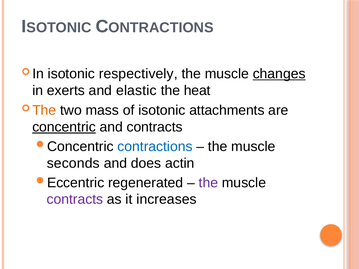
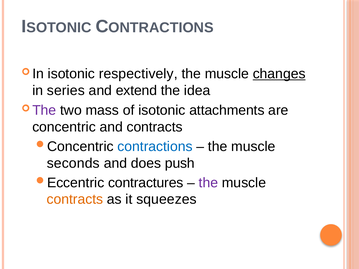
exerts: exerts -> series (66, 91)
elastic: elastic -> extend (136, 91)
heat: heat -> idea (197, 91)
The colour: orange -> purple (44, 110)
concentric underline: present -> none (64, 127)
actin: actin -> push (180, 163)
regenerated: regenerated -> contractures (146, 183)
contracts colour: purple -> orange (75, 200)
increases: increases -> squeezes (167, 200)
